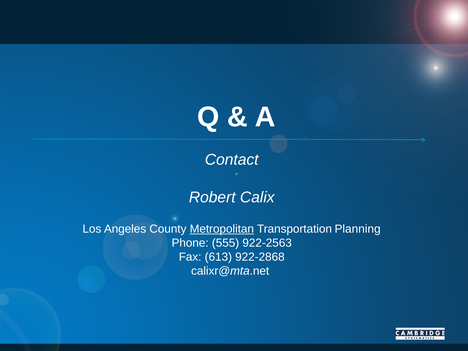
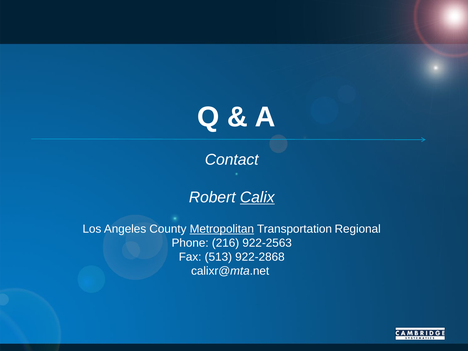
Calix underline: none -> present (257, 197)
Planning: Planning -> Regional (358, 229)
555: 555 -> 216 (226, 243)
613: 613 -> 513 (218, 257)
